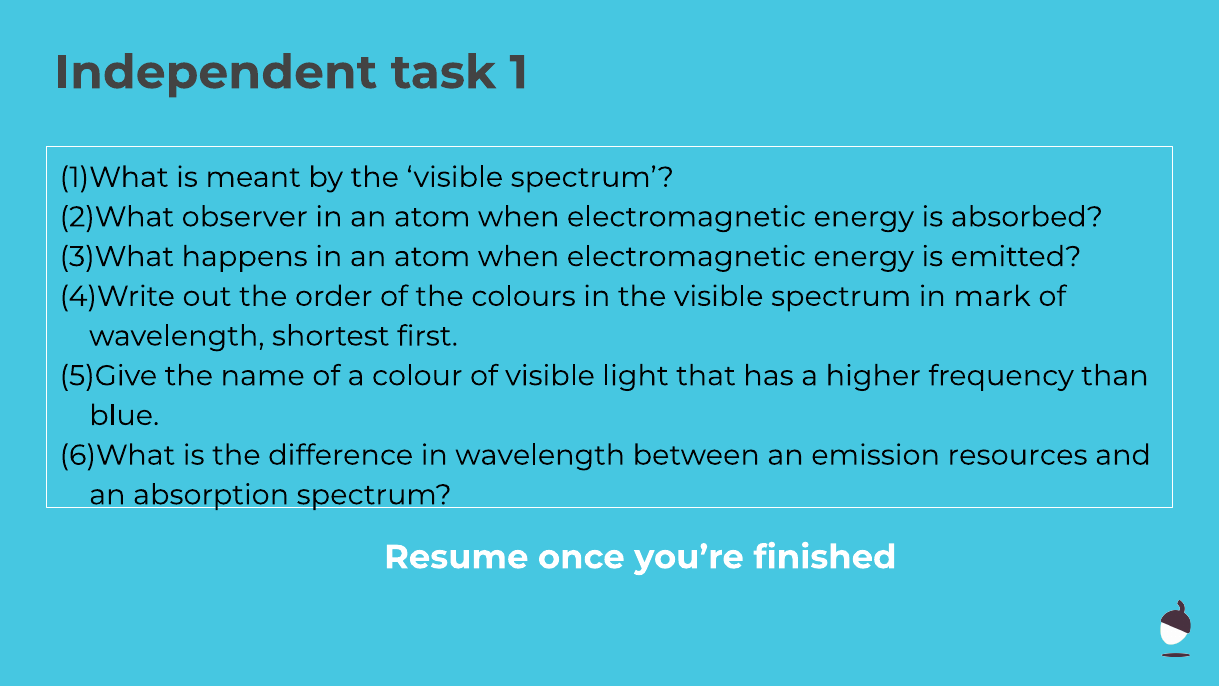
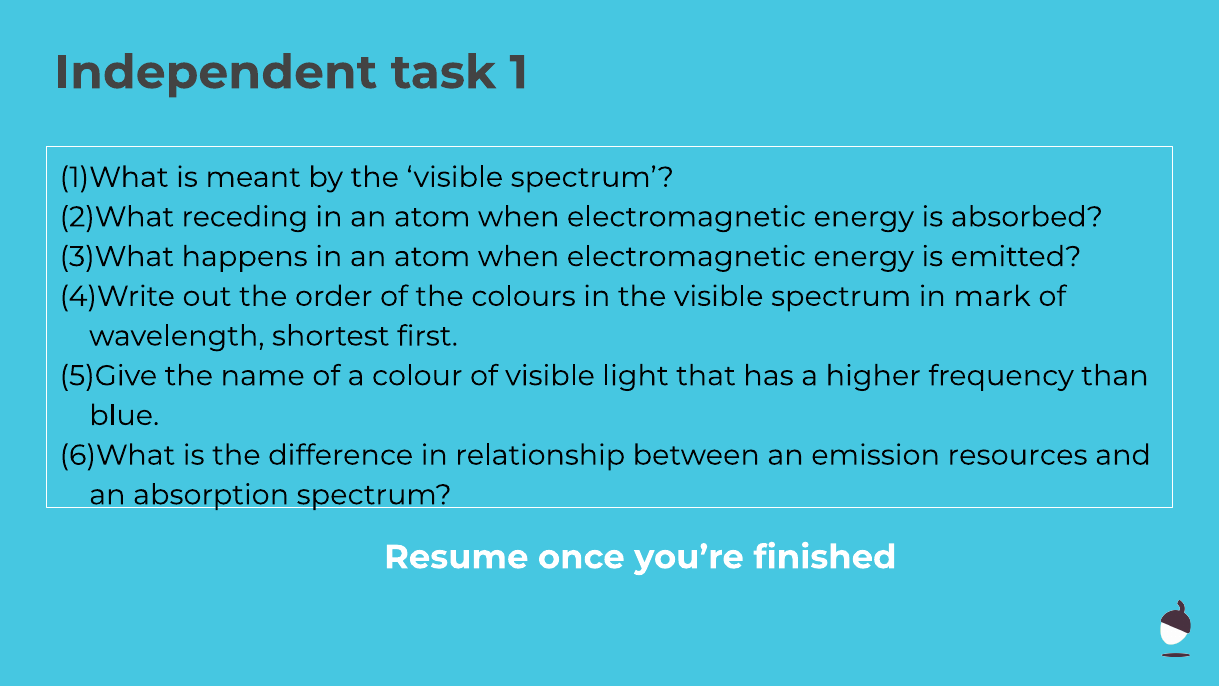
observer: observer -> receding (245, 217)
in wavelength: wavelength -> relationship (540, 455)
